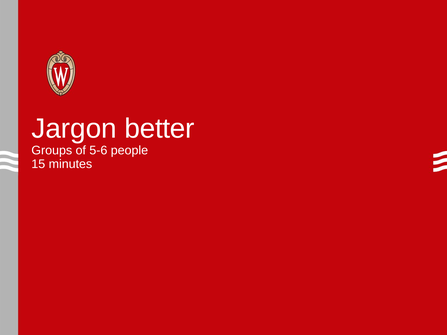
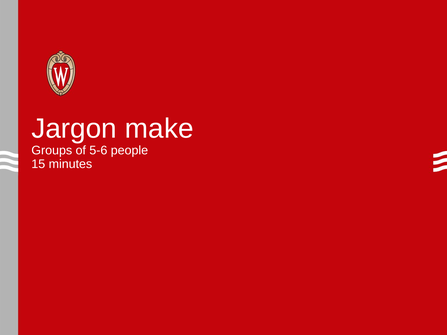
better: better -> make (159, 129)
